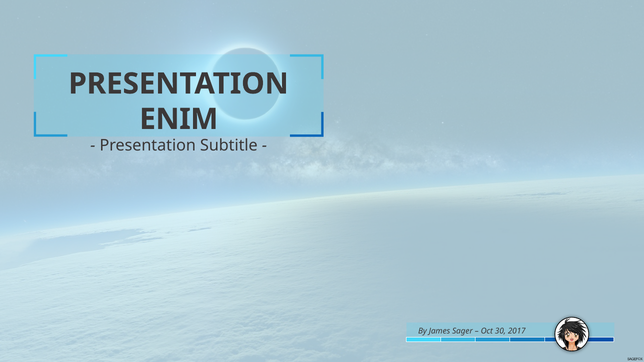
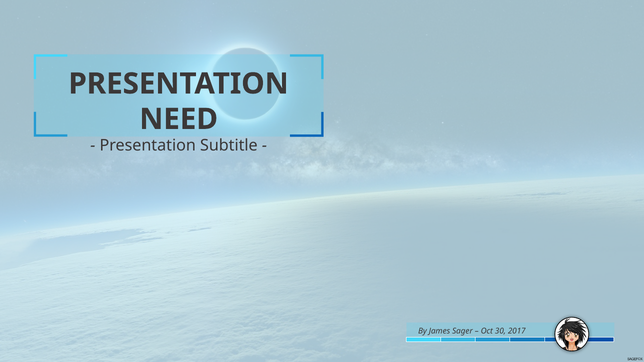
ENIM: ENIM -> NEED (179, 119)
